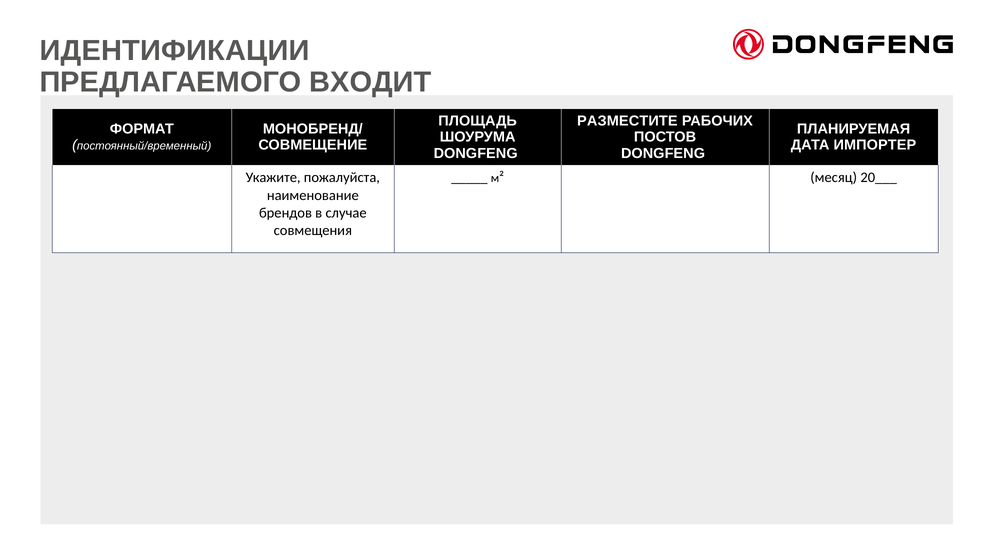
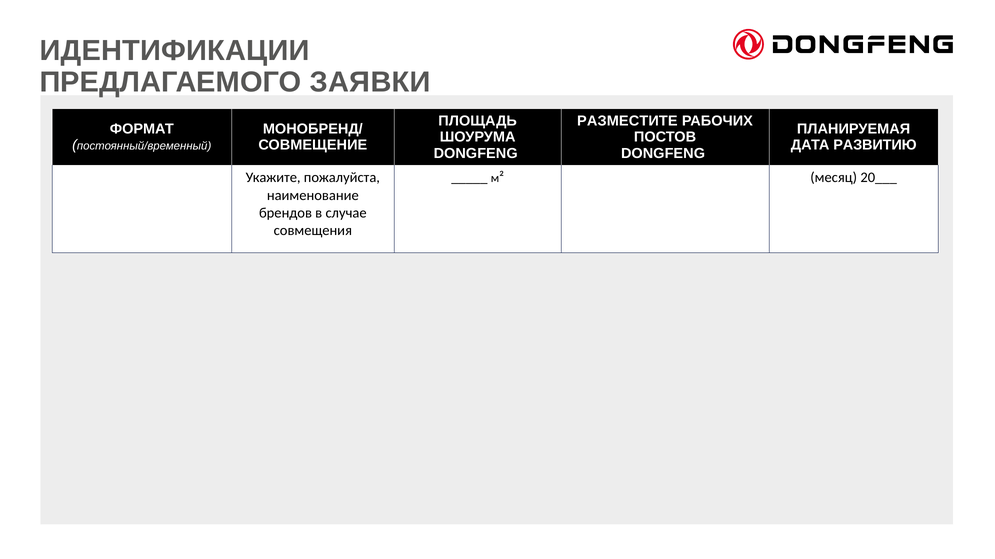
ВХОДИТ: ВХОДИТ -> ЗАЯВКИ (370, 82)
ИМПОРТЕР: ИМПОРТЕР -> РАЗВИТИЮ (875, 145)
